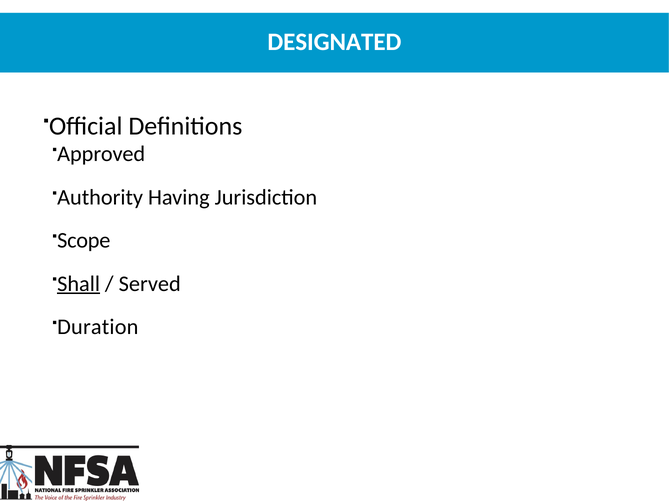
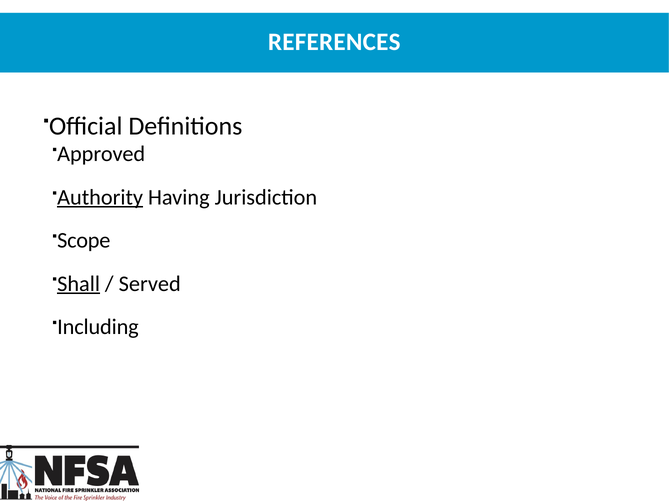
DESIGNATED: DESIGNATED -> REFERENCES (334, 42)
Authority underline: none -> present (100, 198)
Duration: Duration -> Including (98, 327)
